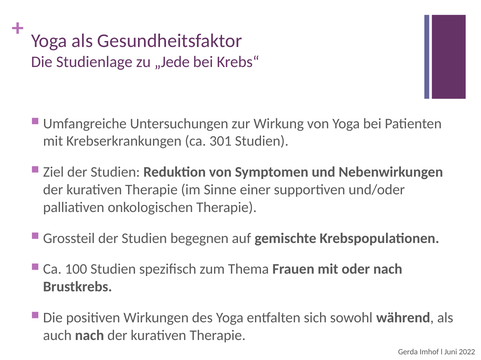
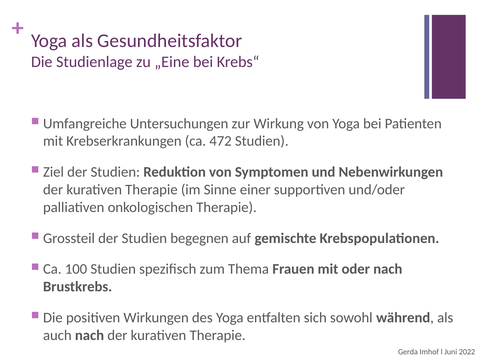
„Jede: „Jede -> „Eine (172, 62)
301: 301 -> 472 (221, 141)
